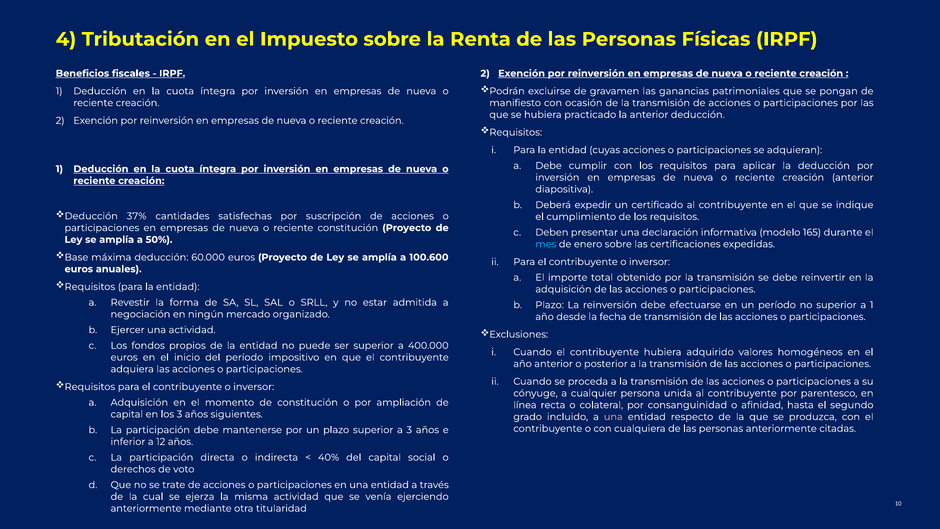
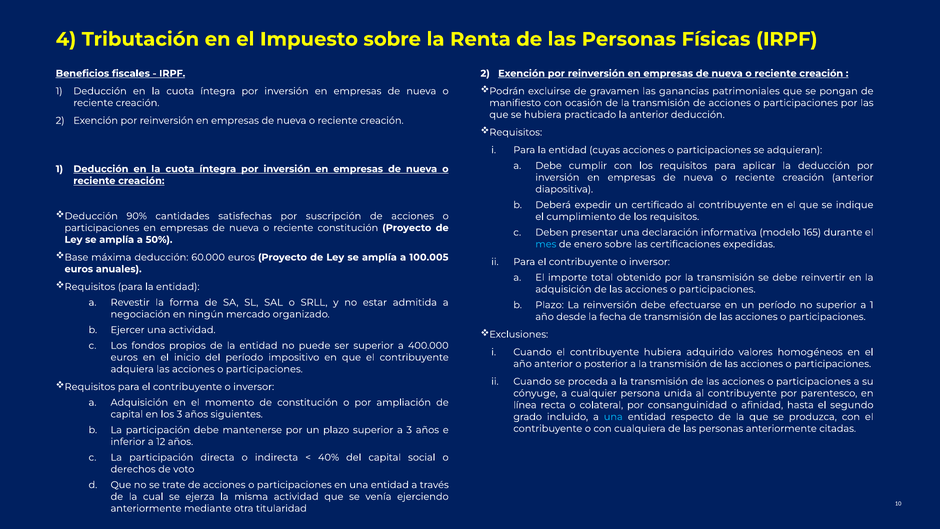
37%: 37% -> 90% (137, 216)
100.600: 100.600 -> 100.005 (429, 257)
una colour: pink -> light blue (613, 417)
